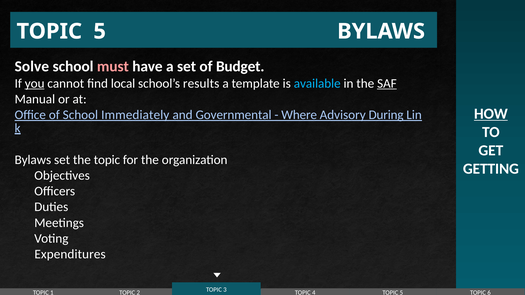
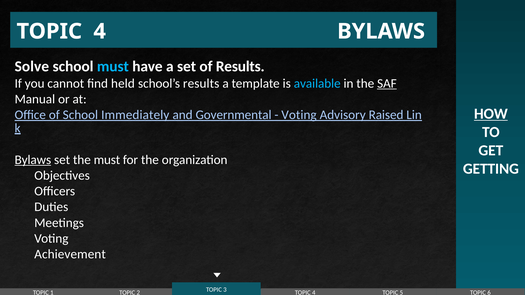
5: 5 -> 4 (100, 31)
must colour: pink -> light blue (113, 67)
of Budget: Budget -> Results (240, 67)
you underline: present -> none (35, 84)
local: local -> held (123, 84)
Where: Where -> Voting (299, 115)
During: During -> Raised (386, 115)
Bylaws underline: none -> present (33, 160)
the topic: topic -> must (107, 160)
Expenditures: Expenditures -> Achievement (70, 254)
